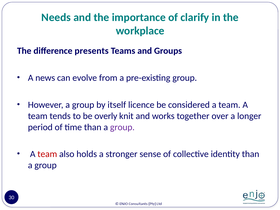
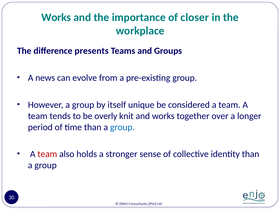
Needs: Needs -> Works (56, 17)
clarify: clarify -> closer (195, 17)
licence: licence -> unique (141, 105)
group colour: purple -> blue (122, 127)
